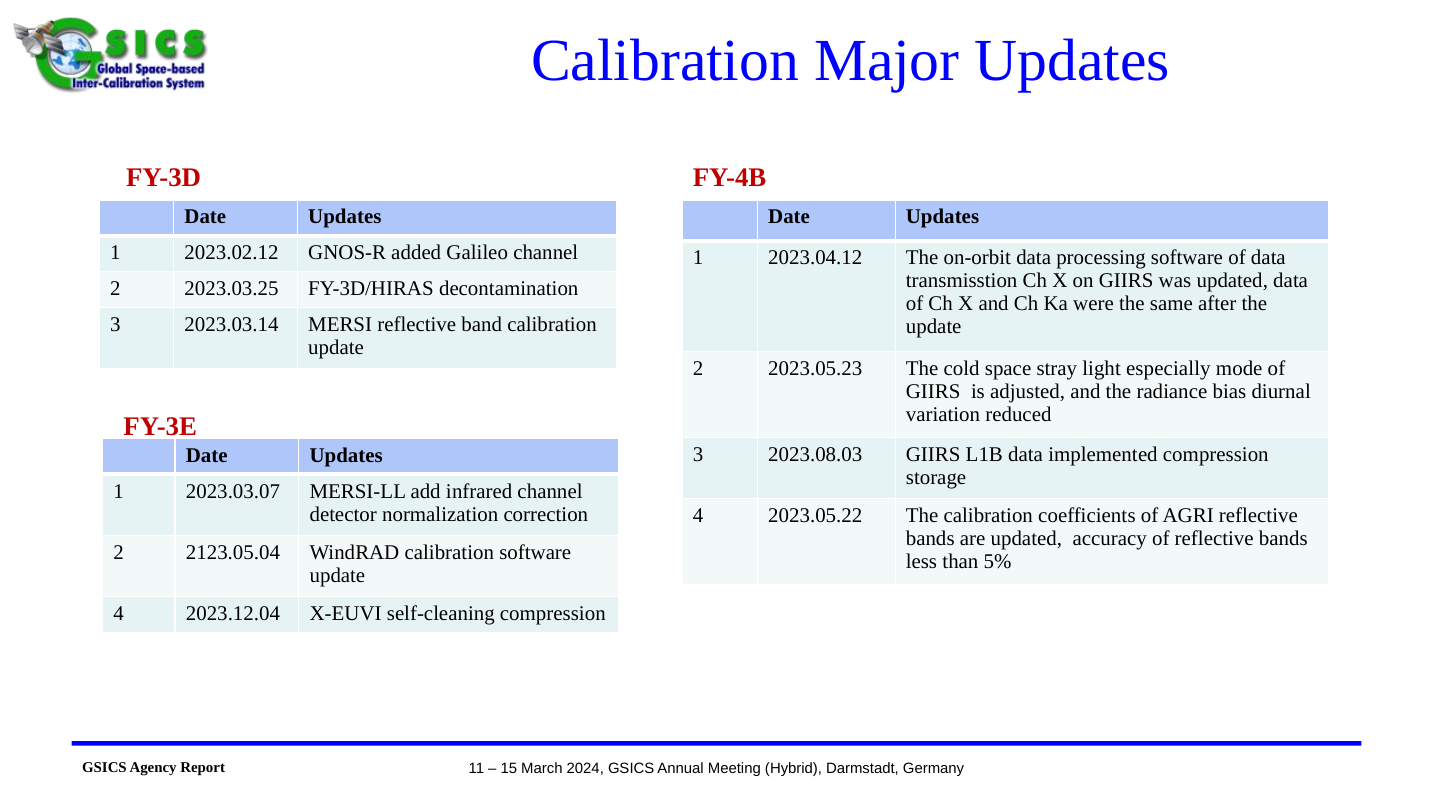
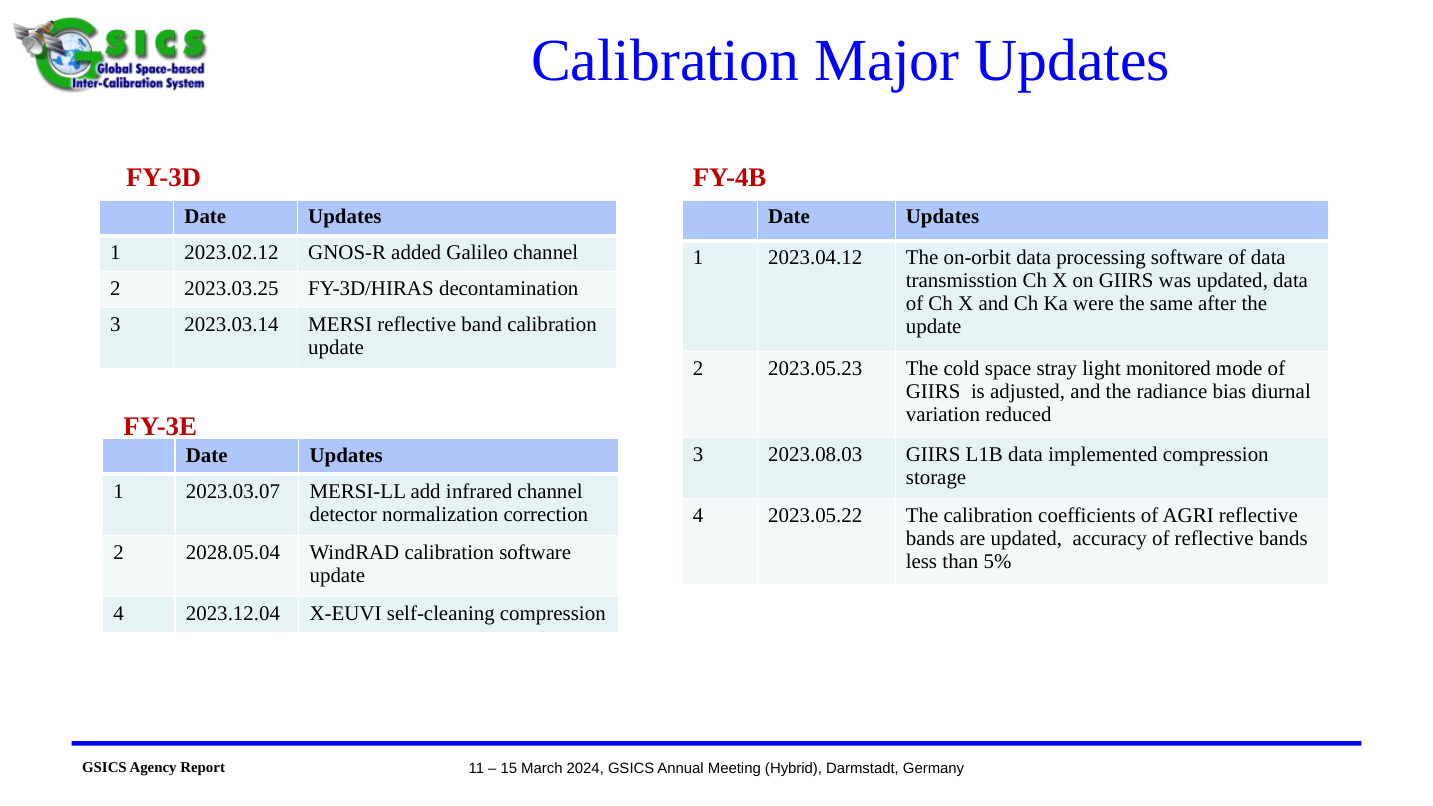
especially: especially -> monitored (1168, 369)
2123.05.04: 2123.05.04 -> 2028.05.04 (233, 552)
